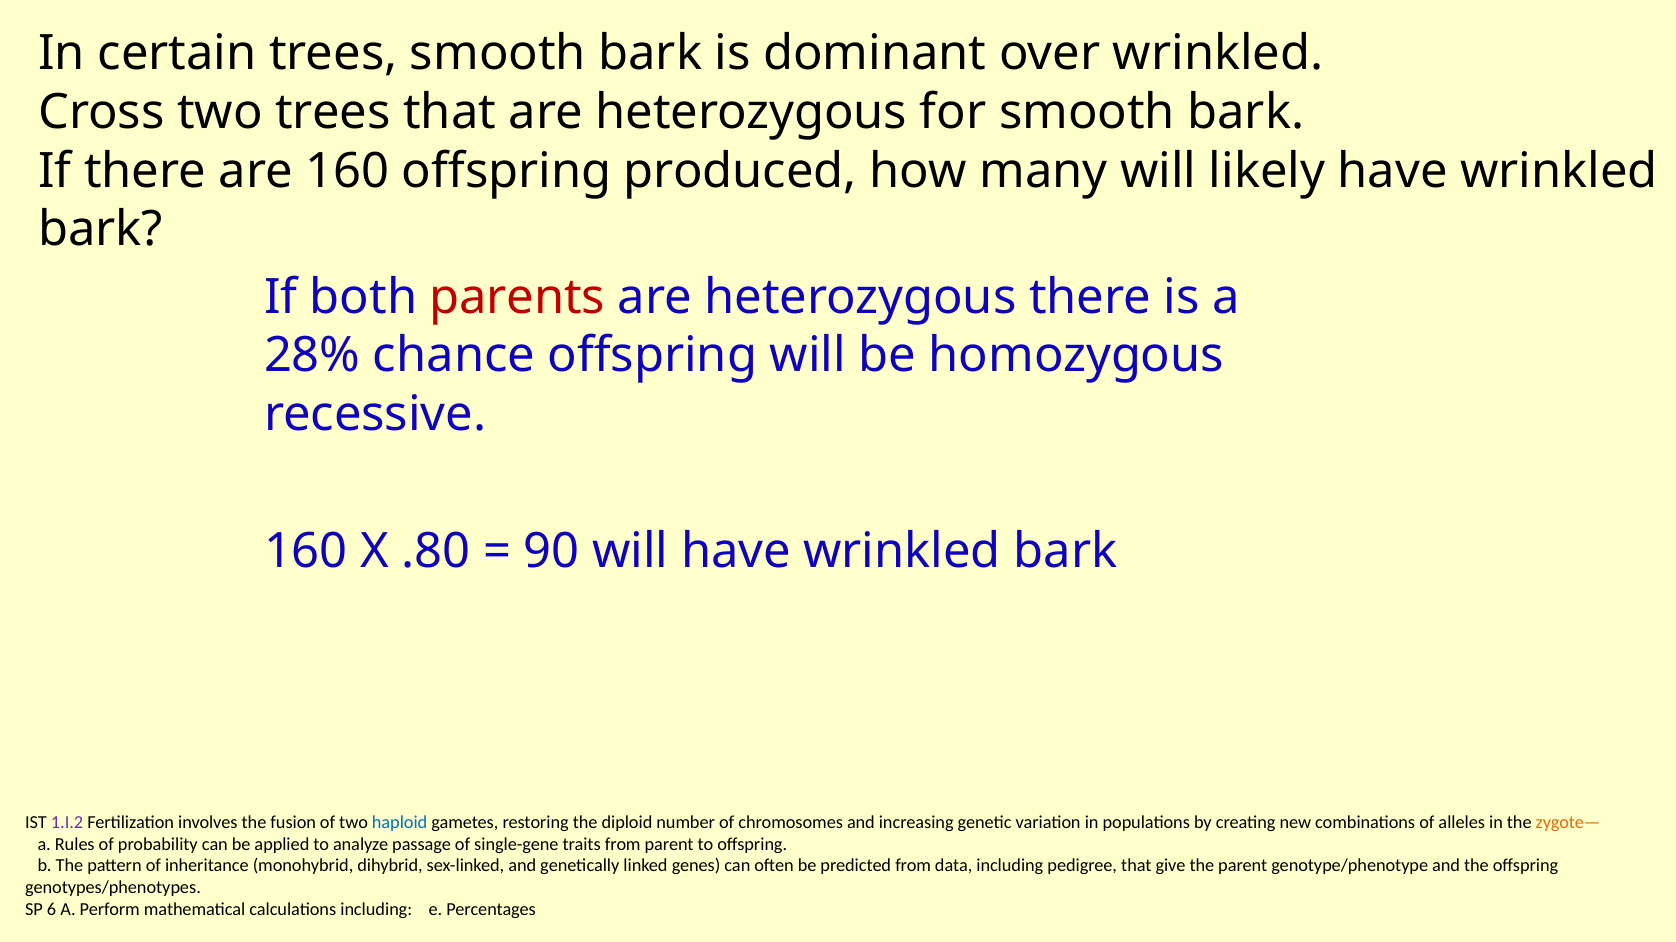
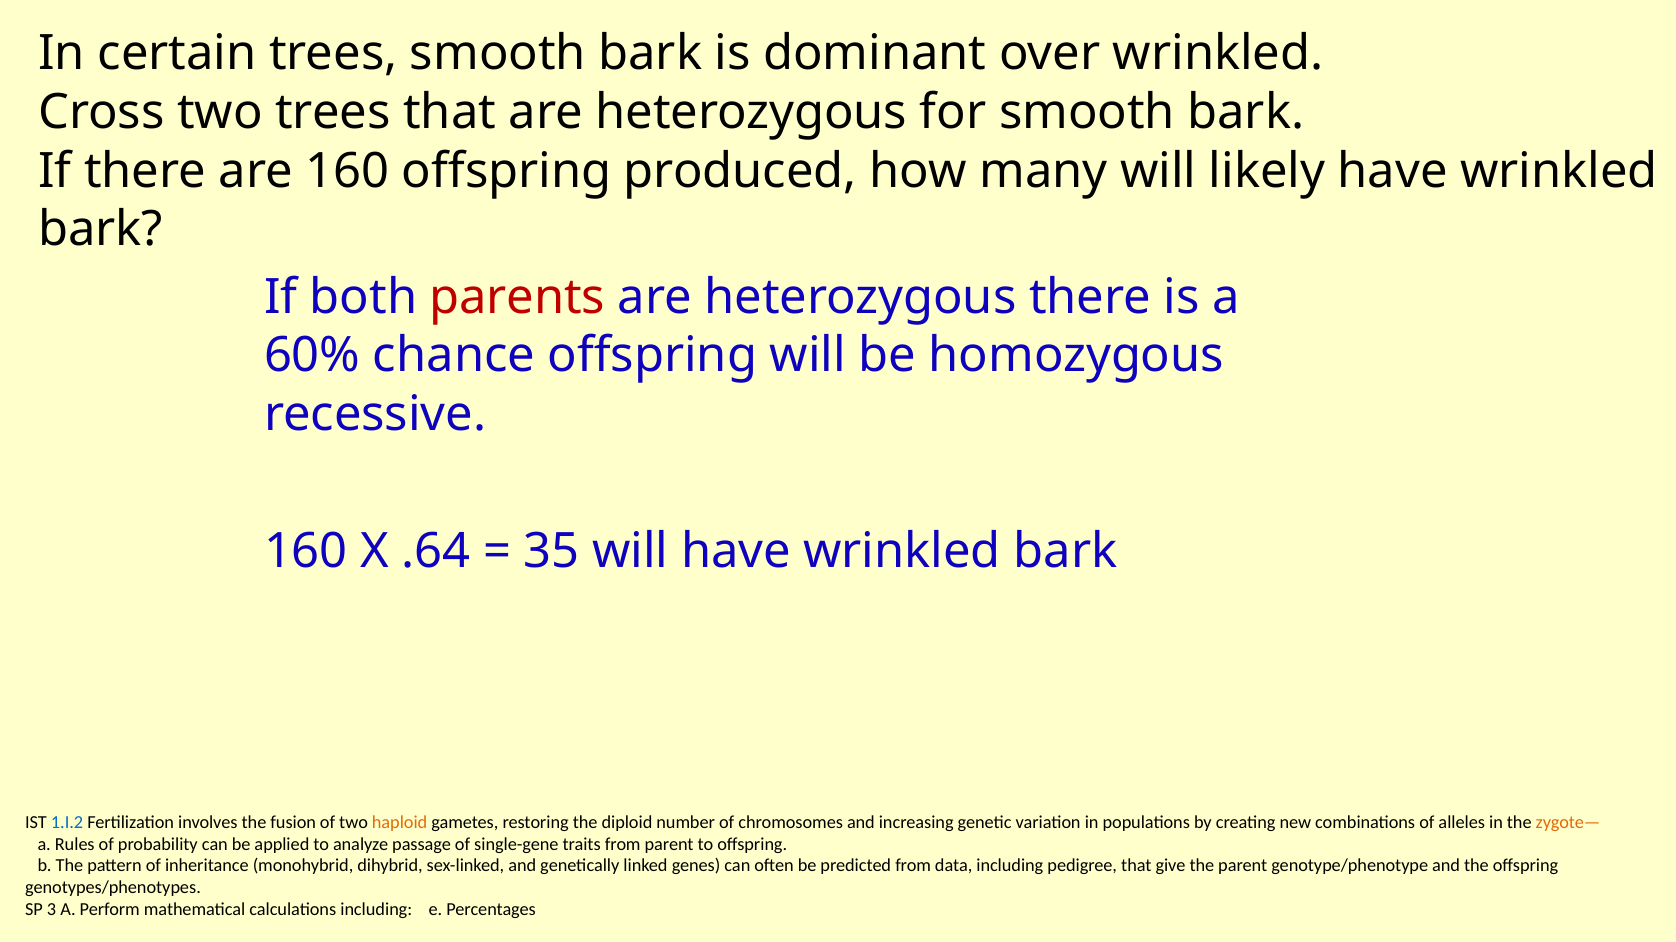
28%: 28% -> 60% (312, 356)
.80: .80 -> .64 (436, 551)
90: 90 -> 35 (552, 551)
1.I.2 colour: purple -> blue (67, 823)
haploid colour: blue -> orange (400, 823)
6: 6 -> 3 (52, 911)
